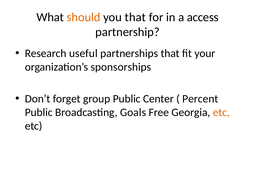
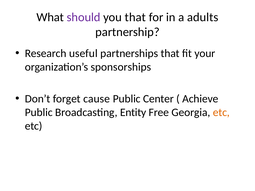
should colour: orange -> purple (84, 17)
access: access -> adults (203, 17)
group: group -> cause (97, 99)
Percent: Percent -> Achieve (200, 99)
Goals: Goals -> Entity (133, 112)
